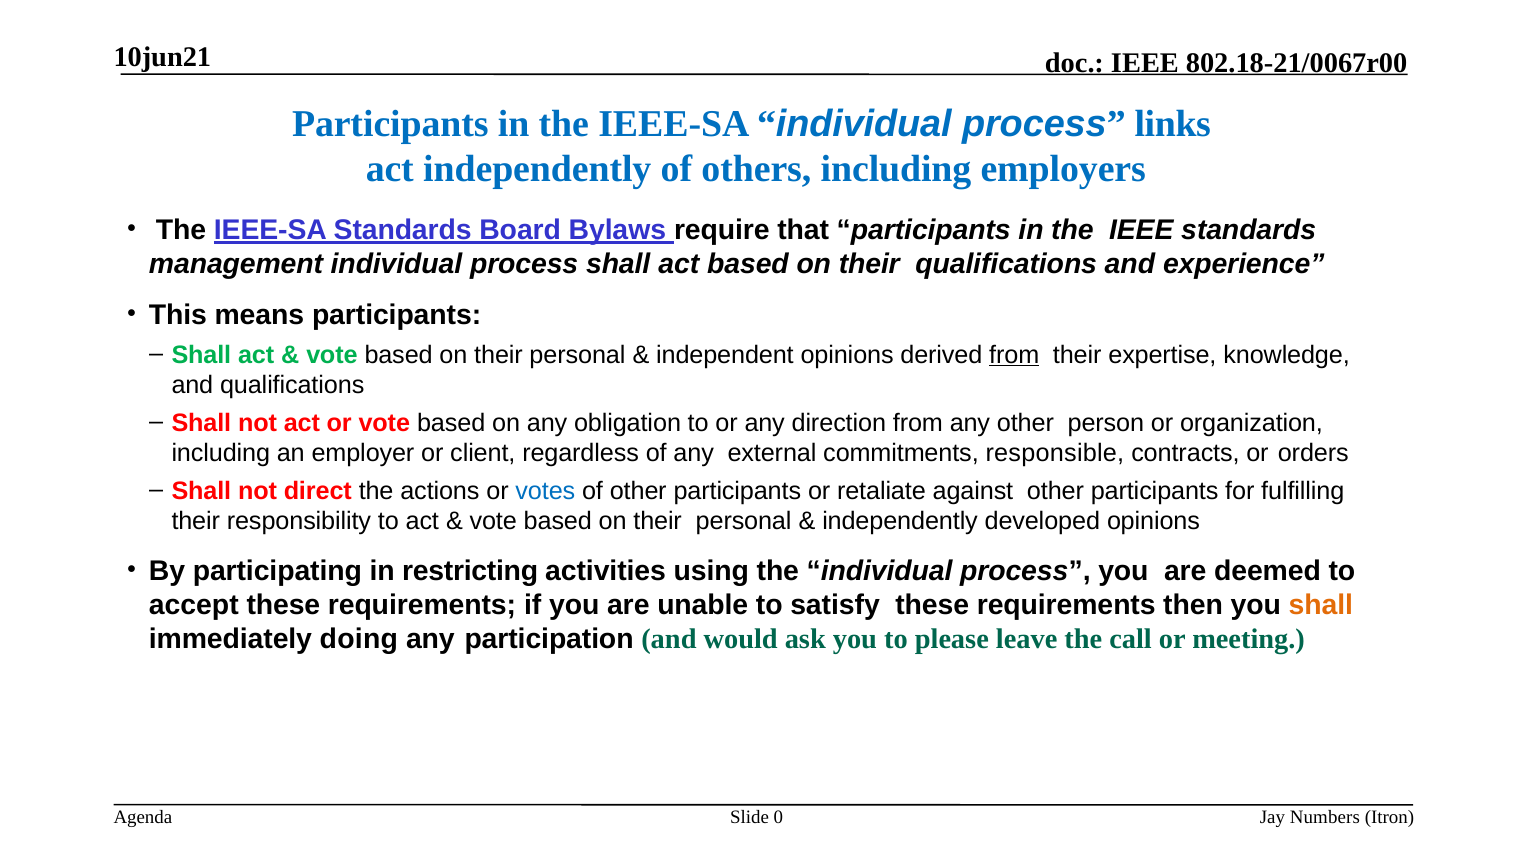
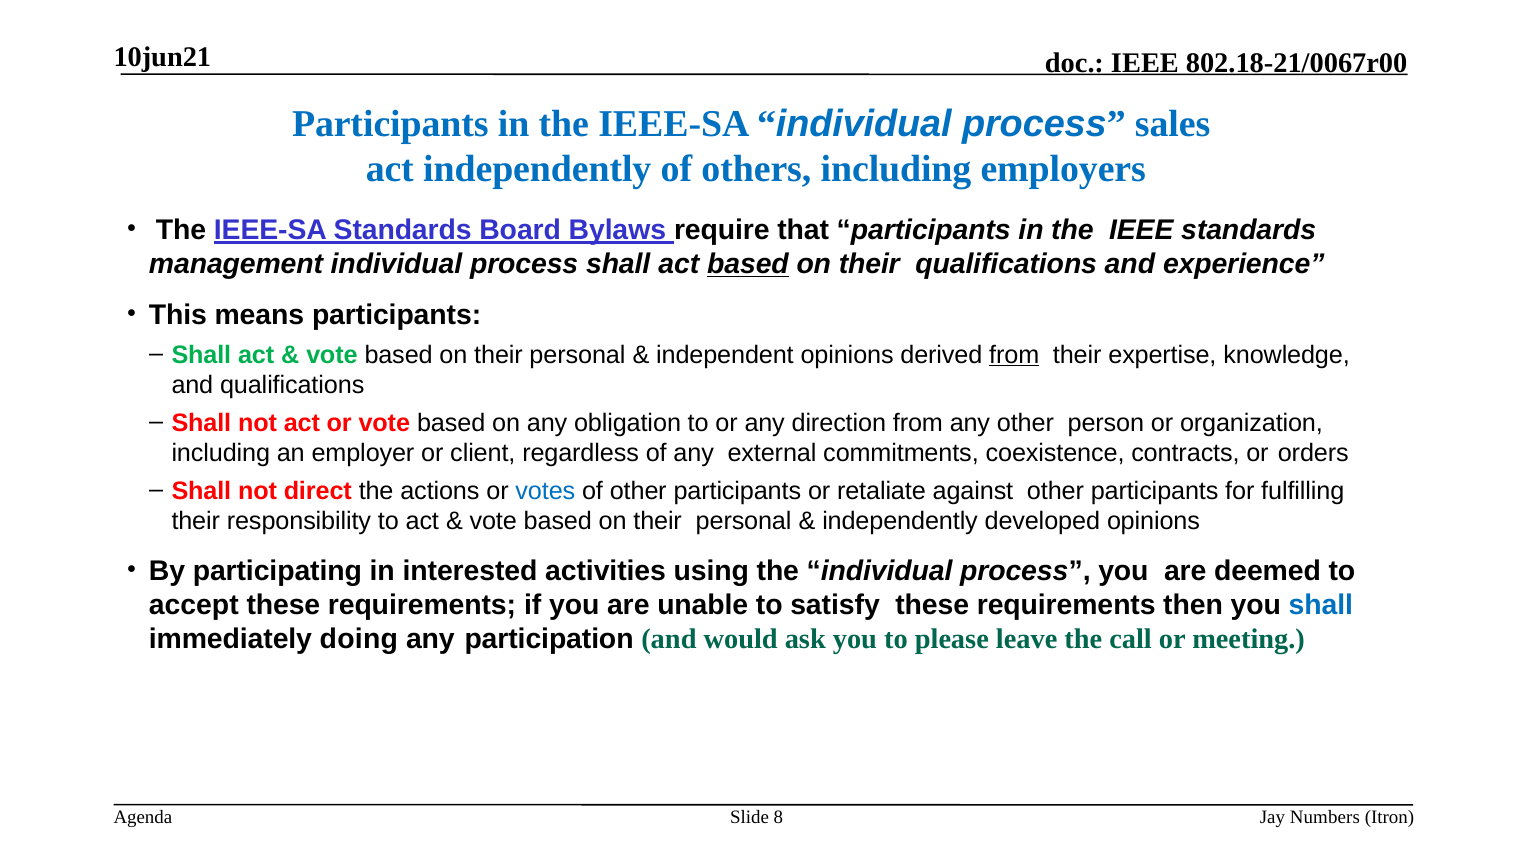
links: links -> sales (1173, 124)
based underline: none -> present (748, 264)
responsible: responsible -> coexistence (1055, 453)
restricting: restricting -> interested (470, 570)
shall colour: orange -> blue (1321, 604)
0: 0 -> 8 (778, 817)
